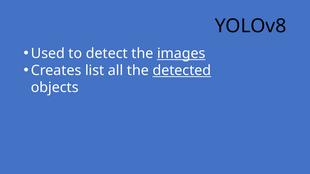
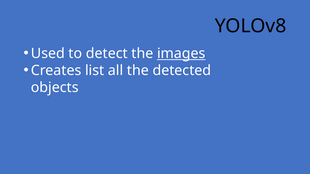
detected underline: present -> none (182, 71)
